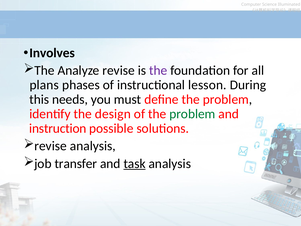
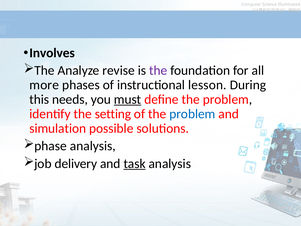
plans: plans -> more (44, 85)
must underline: none -> present (128, 99)
design: design -> setting (113, 114)
problem colour: green -> blue (192, 114)
instruction: instruction -> simulation (58, 128)
revise: revise -> phase (51, 146)
transfer: transfer -> delivery (76, 163)
